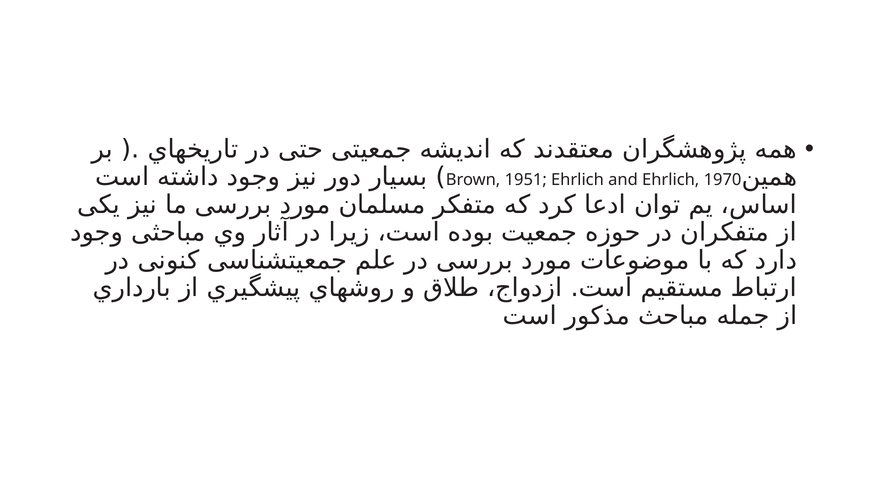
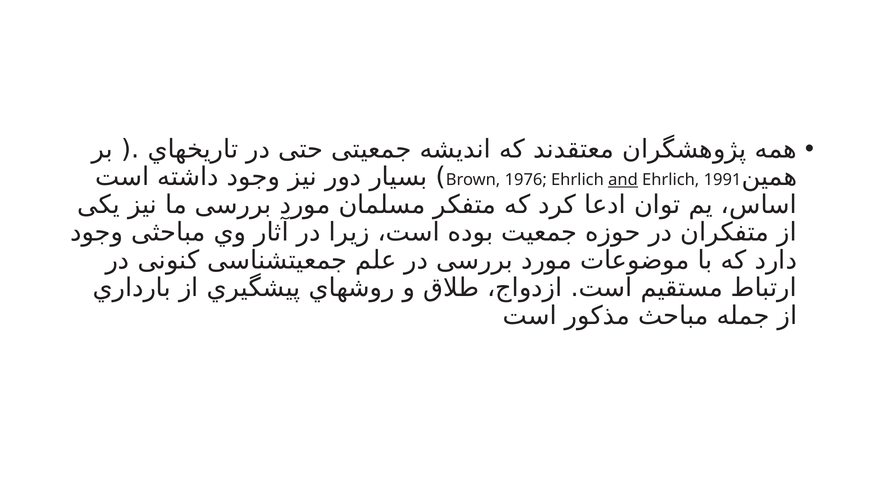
1951: 1951 -> 1976 (526, 180)
and underline: none -> present (623, 180)
1970: 1970 -> 1991 (723, 180)
